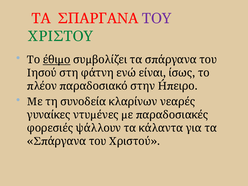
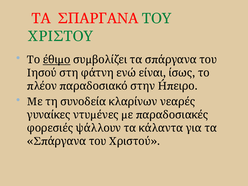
ΤΟΥ colour: purple -> green (157, 18)
